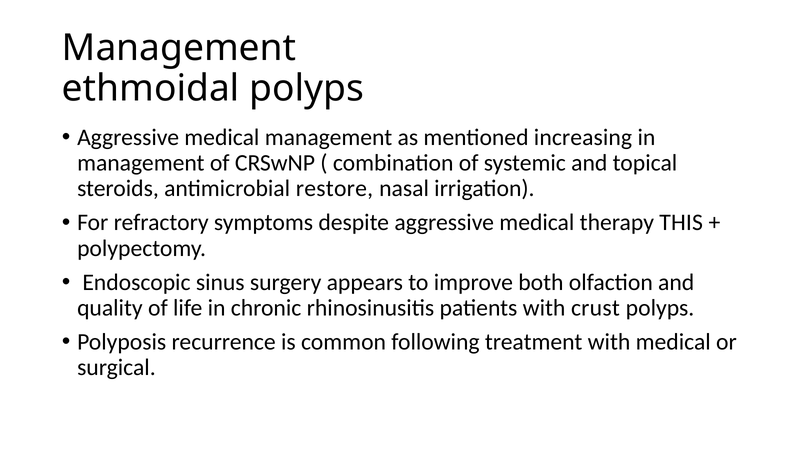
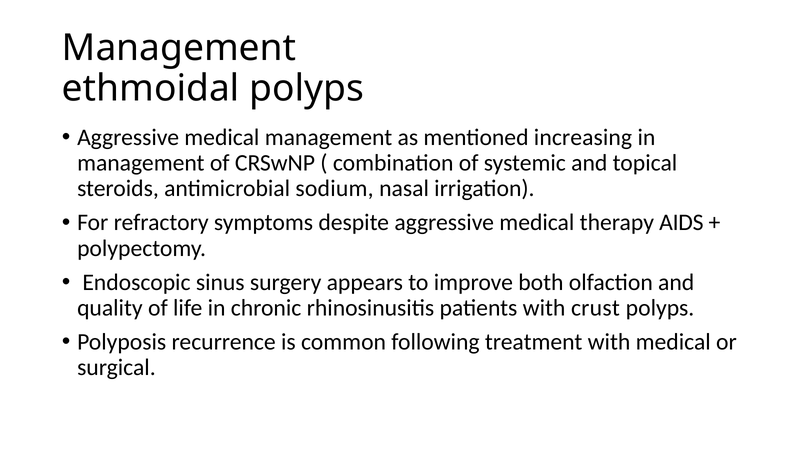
restore: restore -> sodium (334, 188)
THIS: THIS -> AIDS (681, 222)
